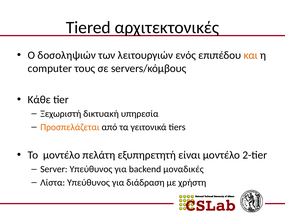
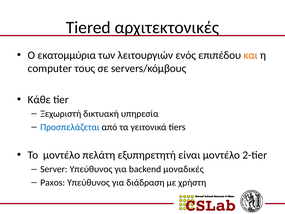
δοσοληψιών: δοσοληψιών -> εκατομμύρια (67, 55)
Προσπελάζεται colour: orange -> blue (70, 127)
Λίστα: Λίστα -> Paxos (53, 182)
